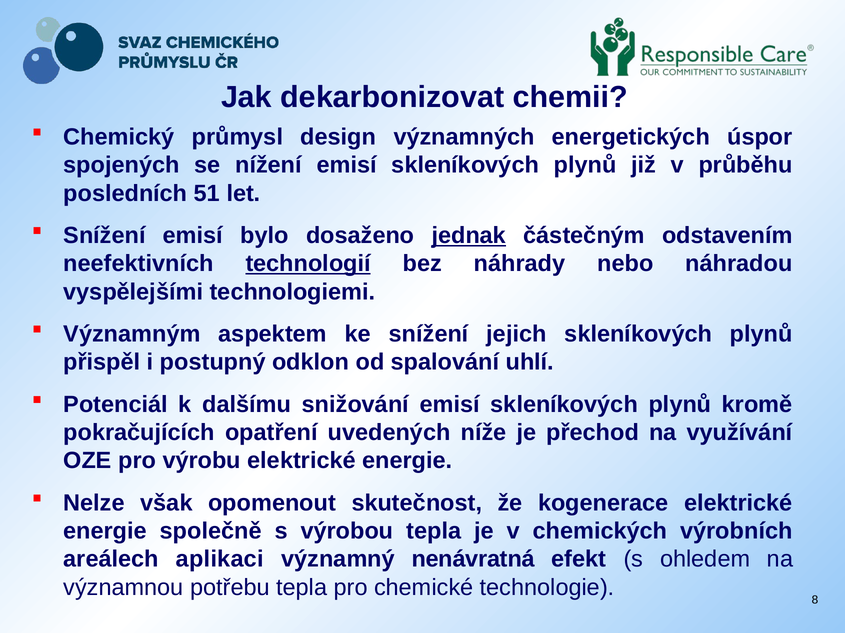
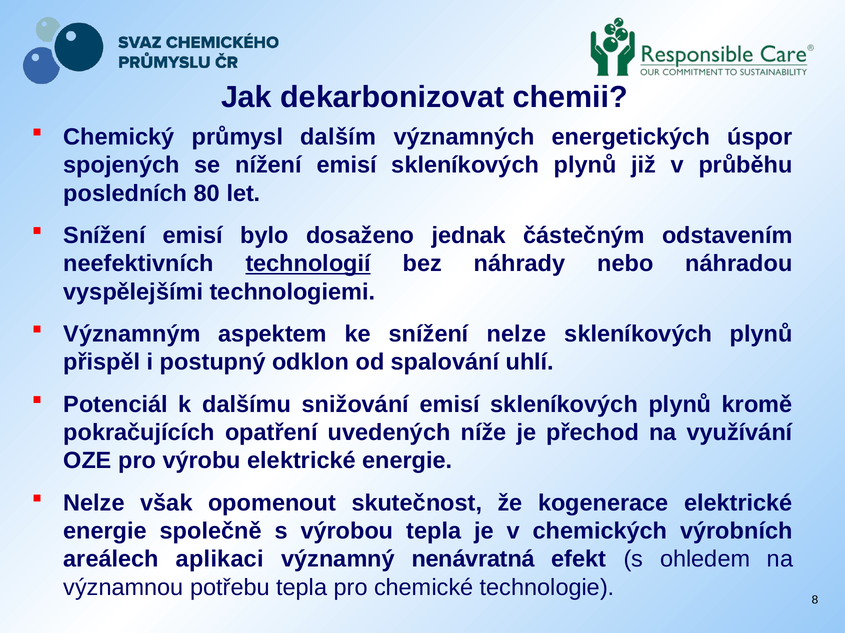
design: design -> dalším (338, 137)
51: 51 -> 80 (207, 194)
jednak underline: present -> none (469, 236)
snížení jejich: jejich -> nelze (516, 334)
